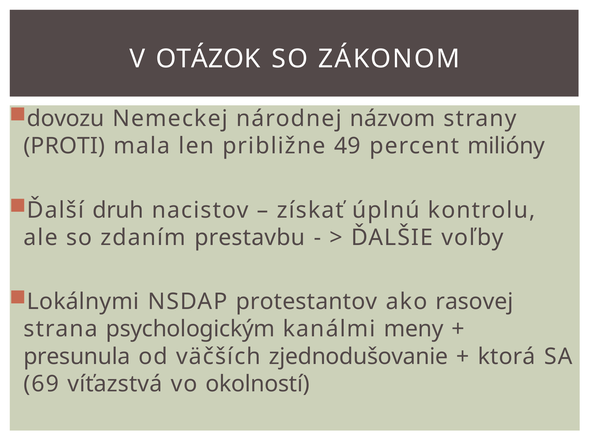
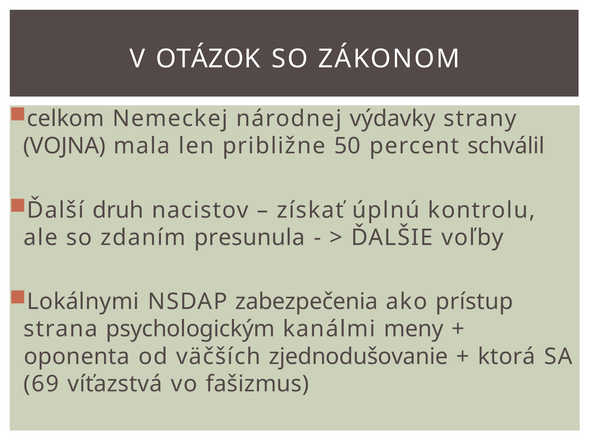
dovozu: dovozu -> celkom (66, 119)
názvom: názvom -> výdavky (393, 119)
PROTI: PROTI -> VOJNA (64, 146)
49: 49 -> 50 (347, 146)
milióny: milióny -> schválil (506, 146)
prestavbu: prestavbu -> presunula (250, 238)
protestantov: protestantov -> zabezpečenia (307, 302)
rasovej: rasovej -> prístup (474, 302)
presunula: presunula -> oponenta (77, 357)
okolností: okolností -> fašizmus (257, 384)
